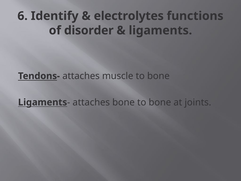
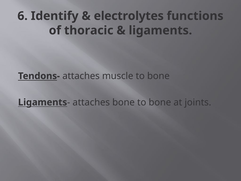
disorder: disorder -> thoracic (89, 30)
